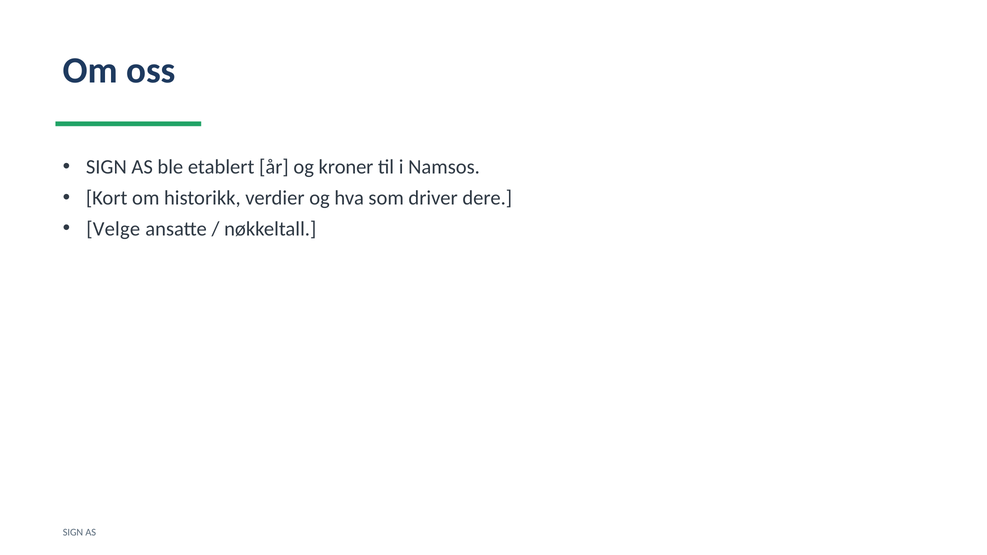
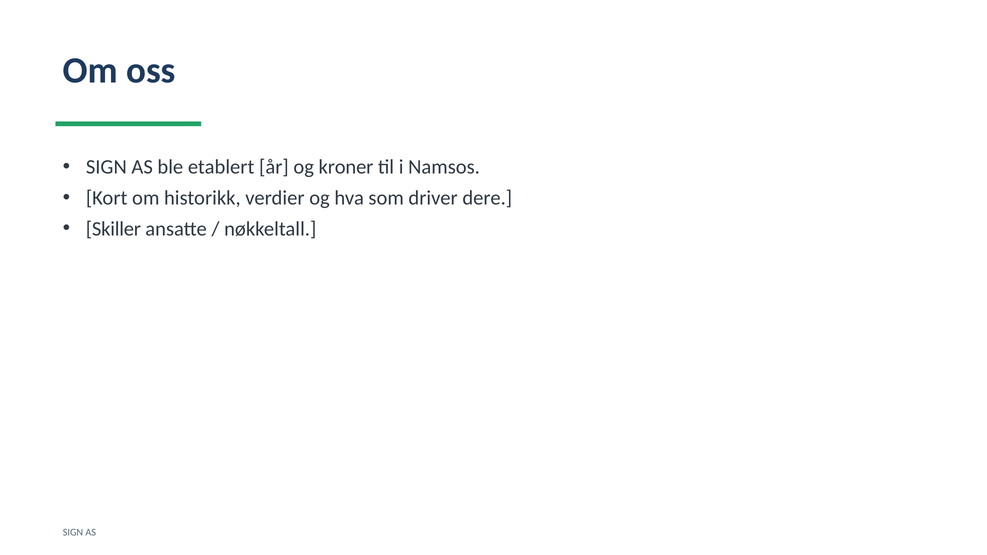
Velge: Velge -> Skiller (113, 229)
